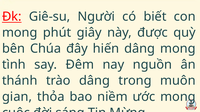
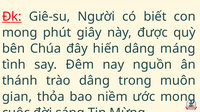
dâng mong: mong -> máng (178, 49)
